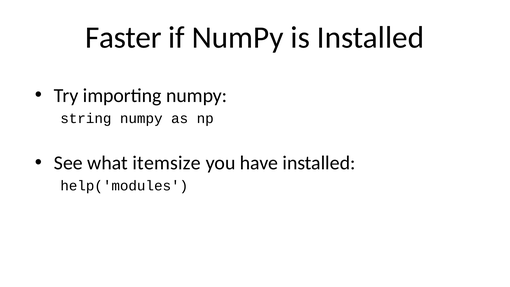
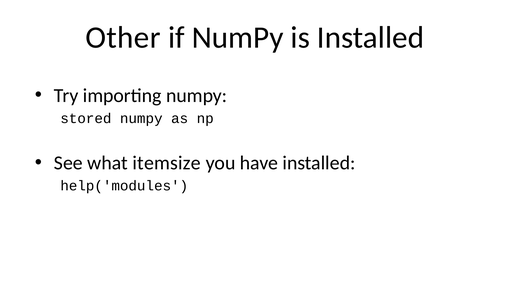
Faster: Faster -> Other (123, 38)
string: string -> stored (86, 118)
